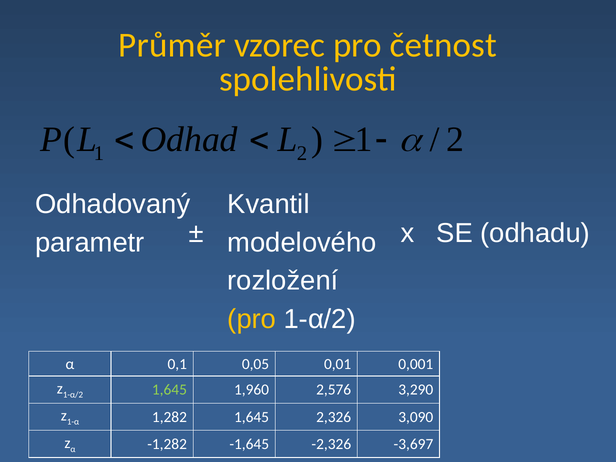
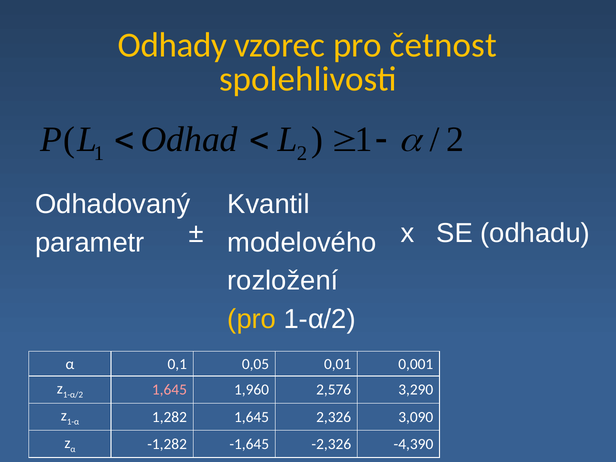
Průměr: Průměr -> Odhady (172, 45)
1,645 colour: light green -> pink (169, 390)
-3,697: -3,697 -> -4,390 (413, 444)
